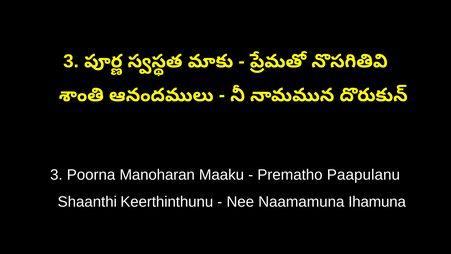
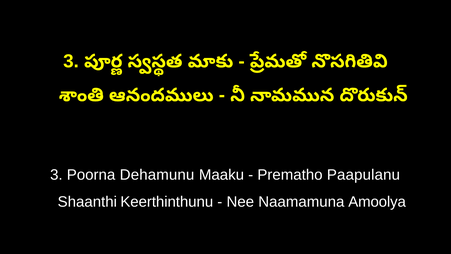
Manoharan: Manoharan -> Dehamunu (157, 175)
Ihamuna: Ihamuna -> Amoolya (377, 202)
